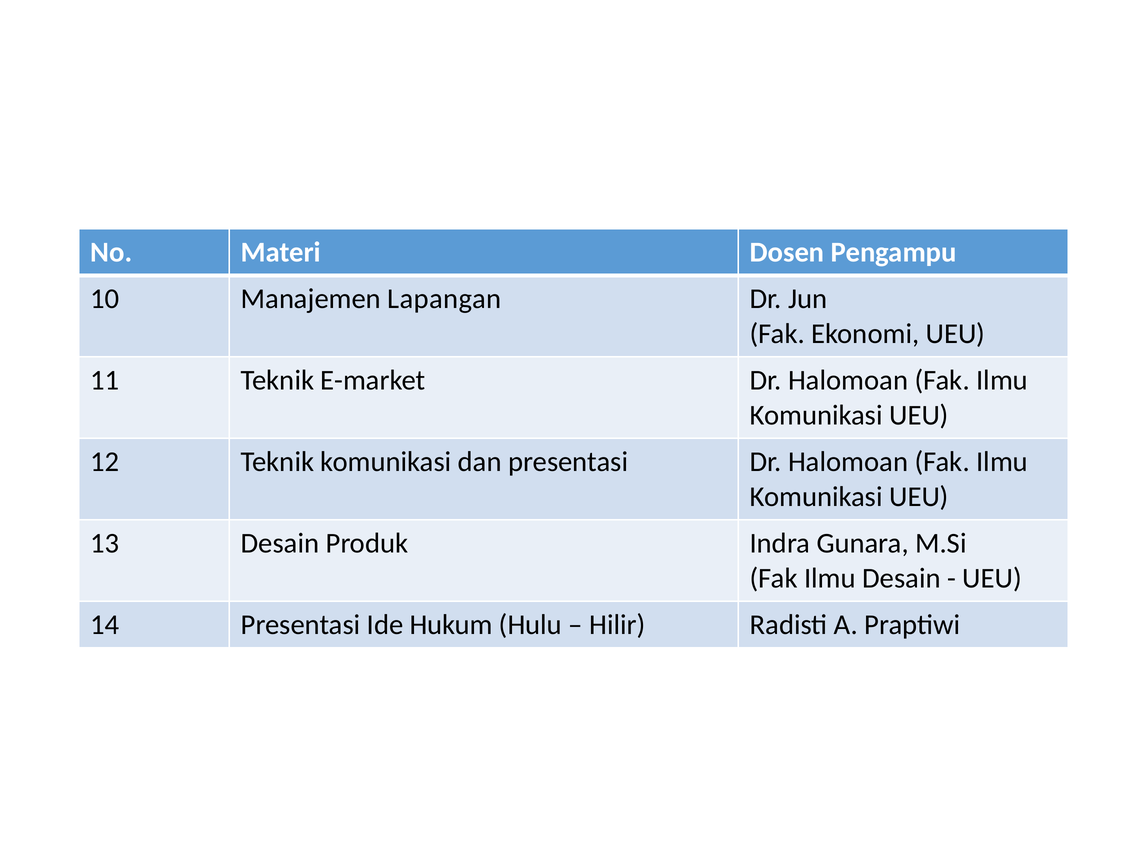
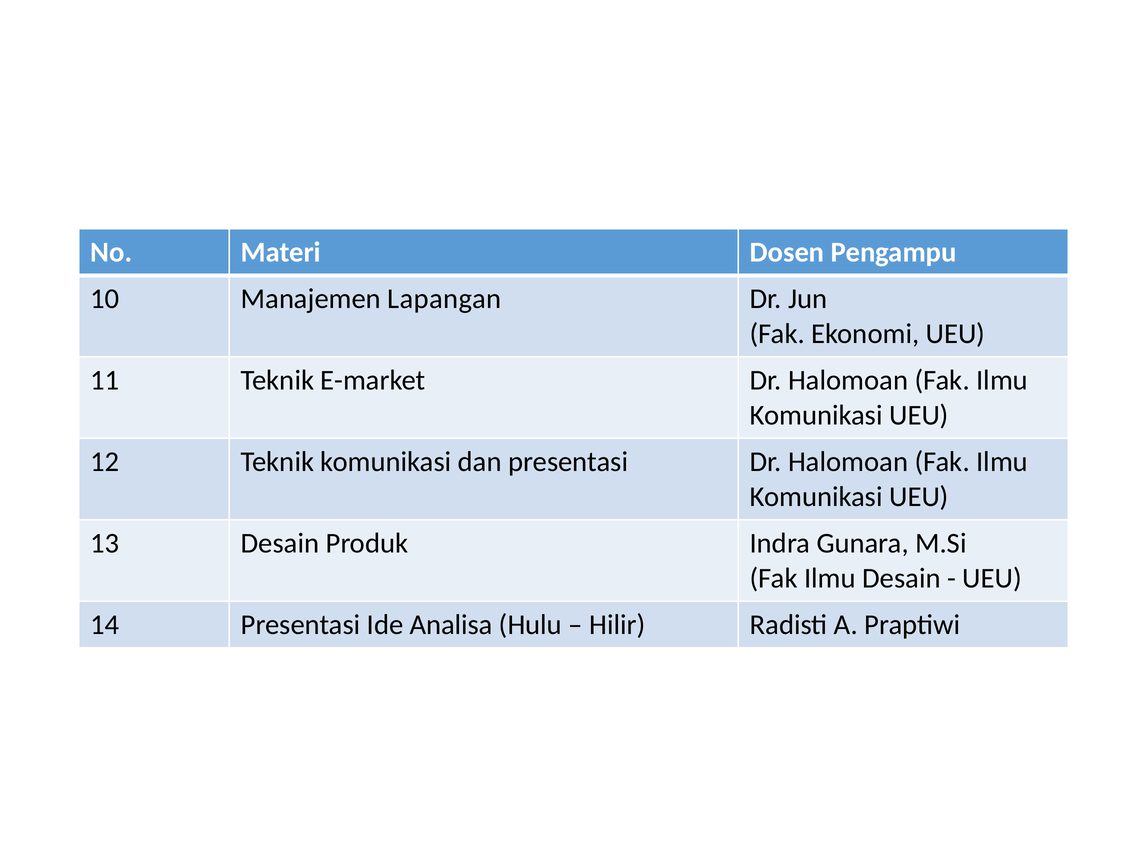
Hukum: Hukum -> Analisa (451, 625)
